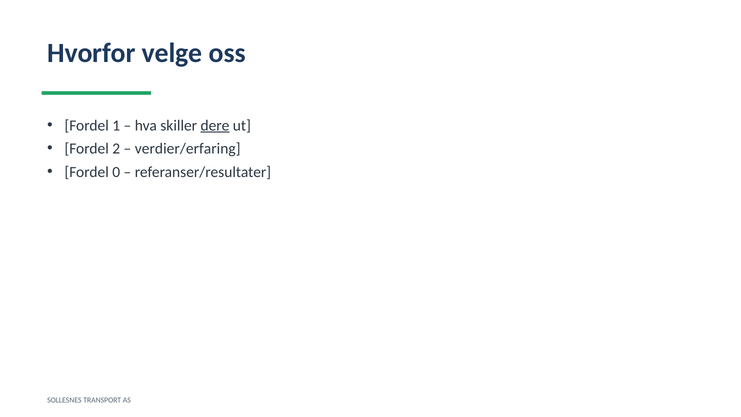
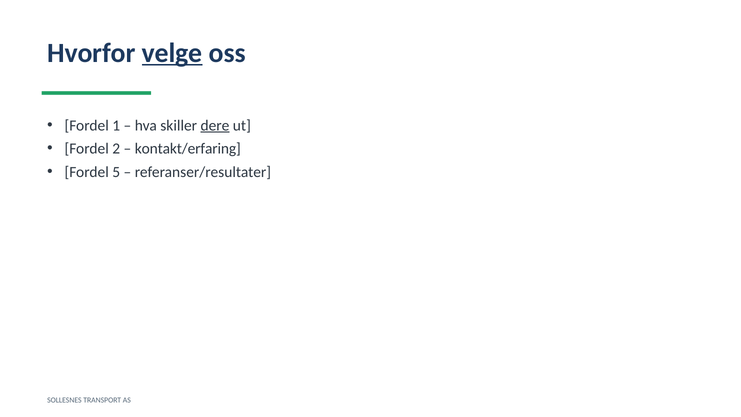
velge underline: none -> present (172, 53)
verdier/erfaring: verdier/erfaring -> kontakt/erfaring (188, 149)
0: 0 -> 5 (116, 172)
